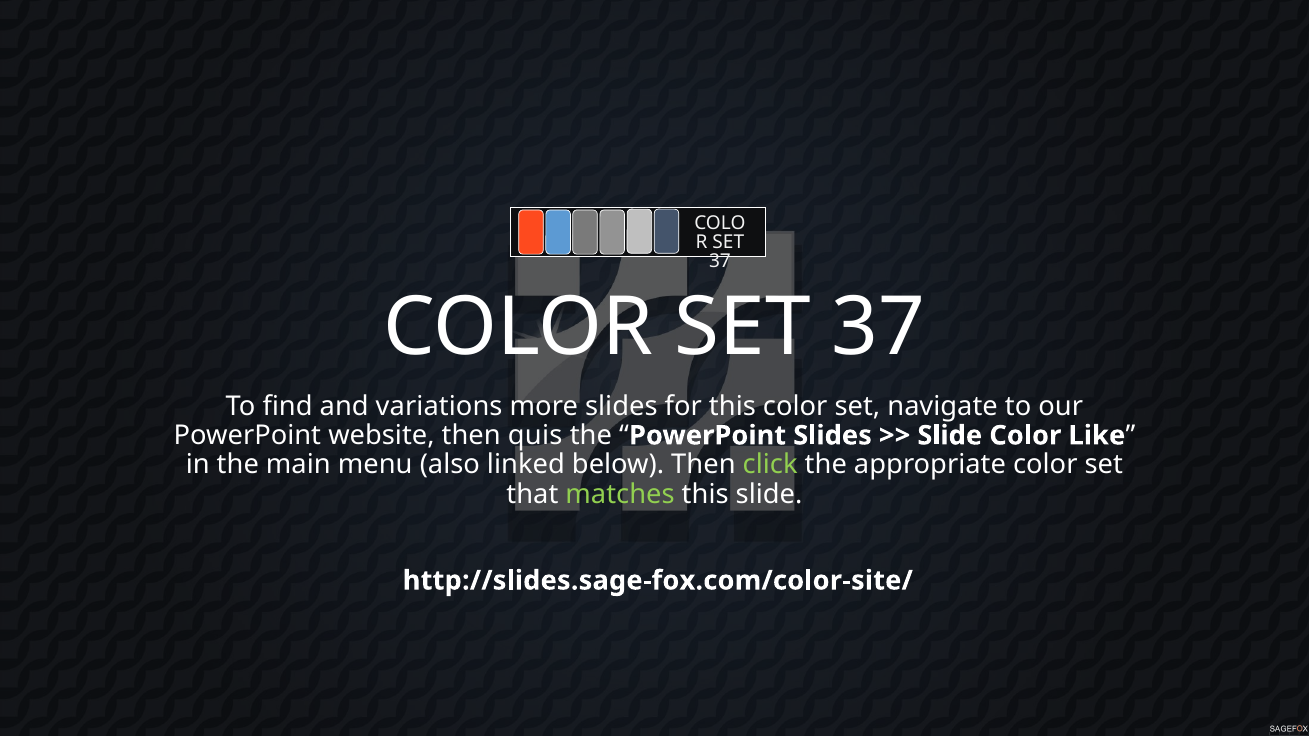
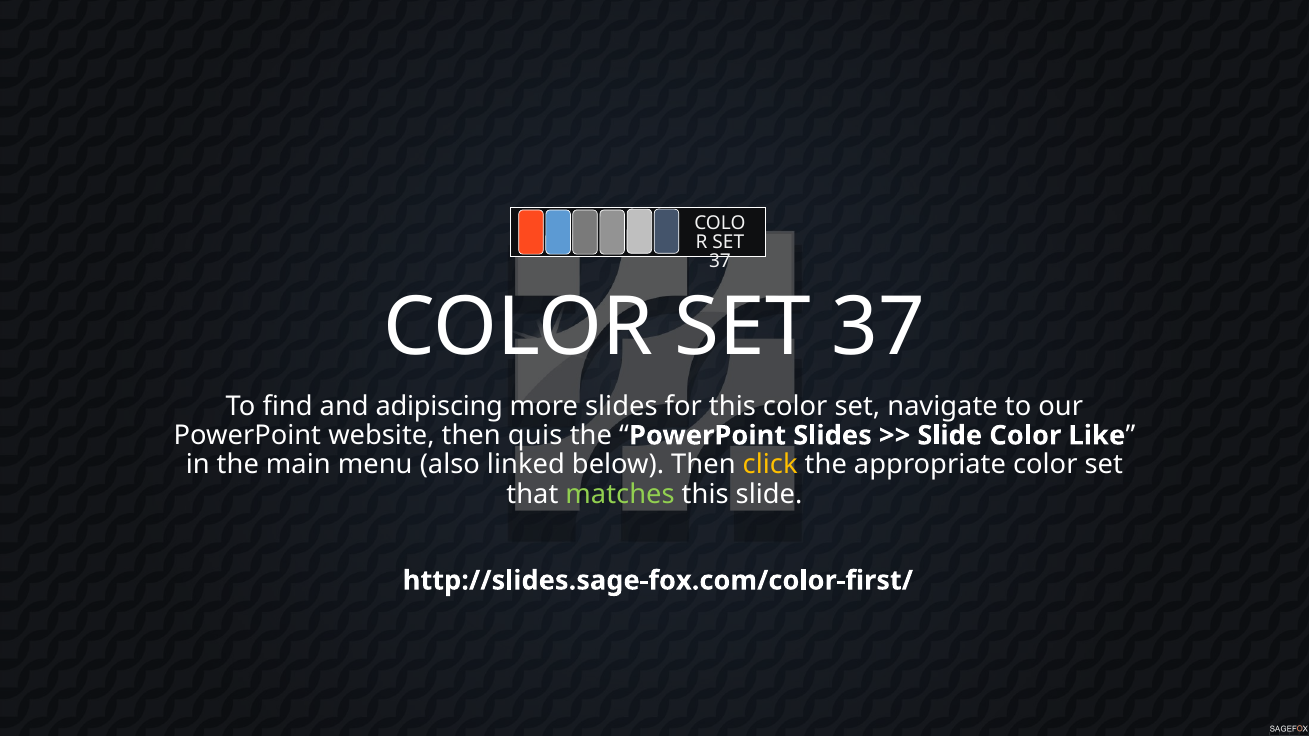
variations: variations -> adipiscing (439, 406)
click colour: light green -> yellow (770, 465)
http://slides.sage-fox.com/color-site/: http://slides.sage-fox.com/color-site/ -> http://slides.sage-fox.com/color-first/ (658, 581)
